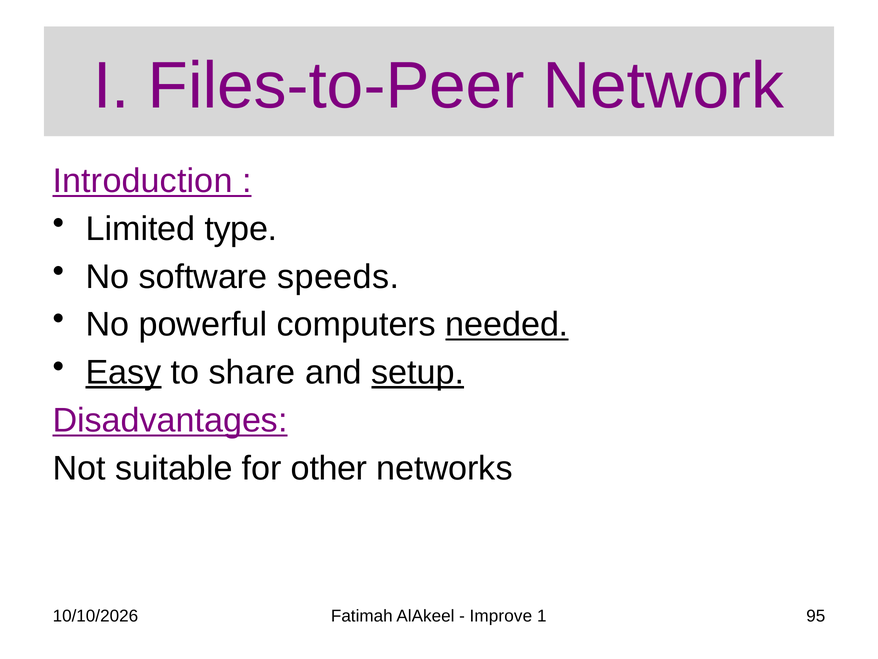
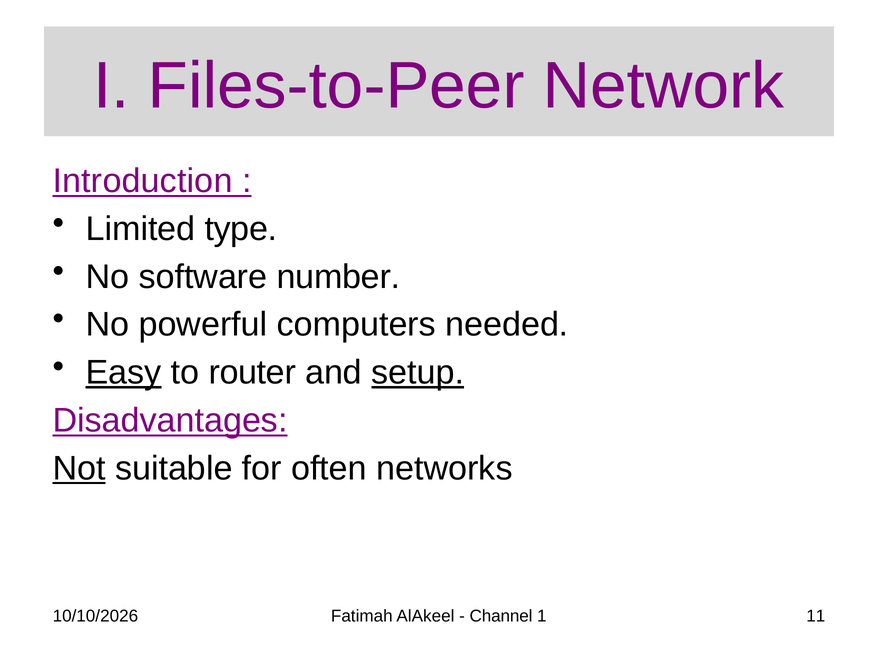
speeds: speeds -> number (338, 277)
needed underline: present -> none (507, 324)
share: share -> router (252, 372)
Not underline: none -> present (79, 468)
other: other -> often (329, 468)
Improve: Improve -> Channel (501, 615)
95: 95 -> 11 (816, 615)
